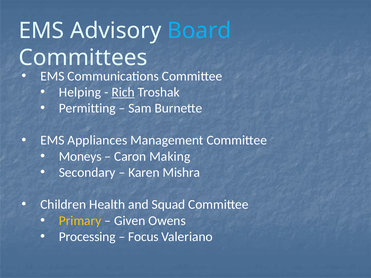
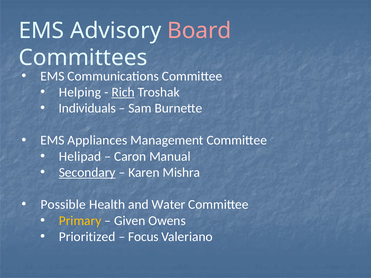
Board colour: light blue -> pink (199, 31)
Permitting: Permitting -> Individuals (87, 108)
Moneys: Moneys -> Helipad (80, 157)
Making: Making -> Manual (170, 157)
Secondary underline: none -> present (87, 173)
Children: Children -> Possible (63, 205)
Squad: Squad -> Water (169, 205)
Processing: Processing -> Prioritized (87, 237)
